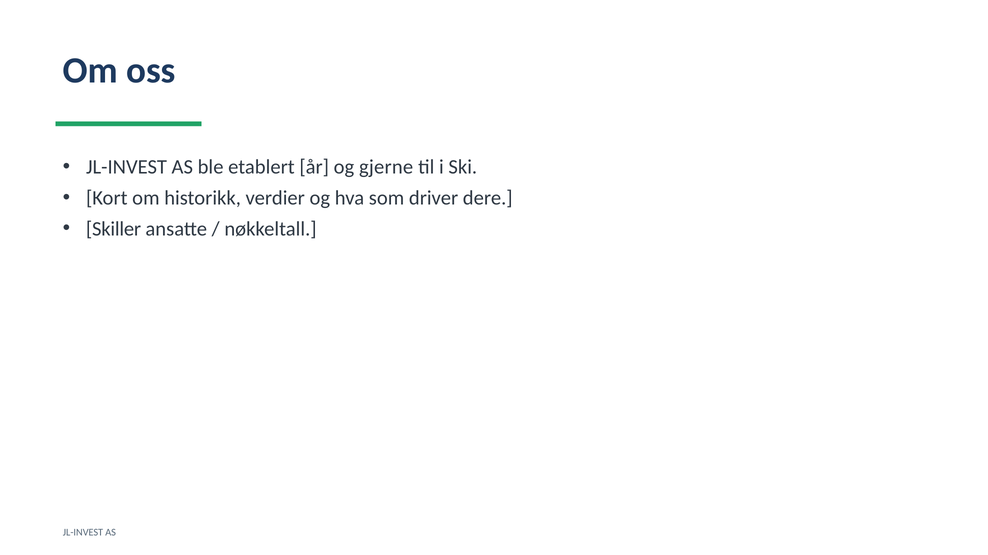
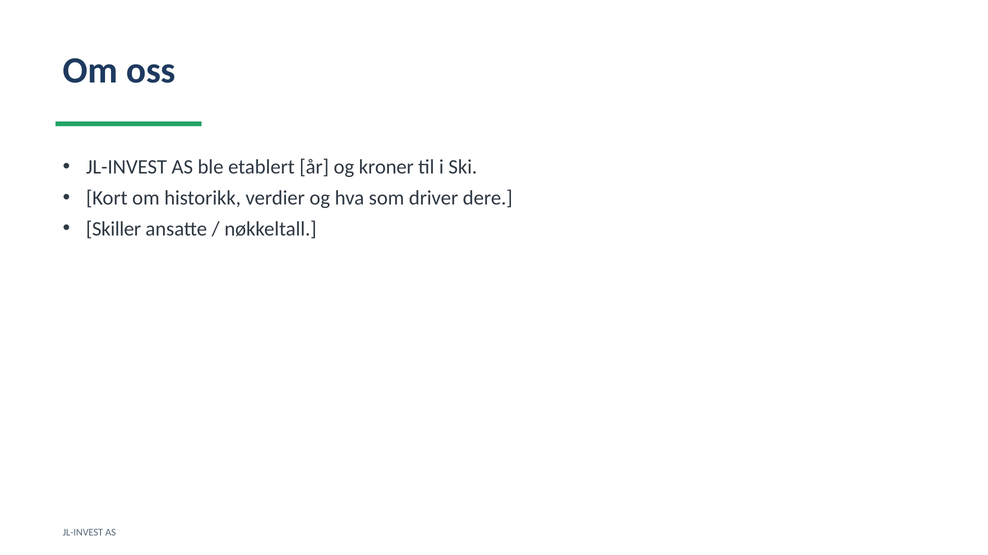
gjerne: gjerne -> kroner (386, 167)
